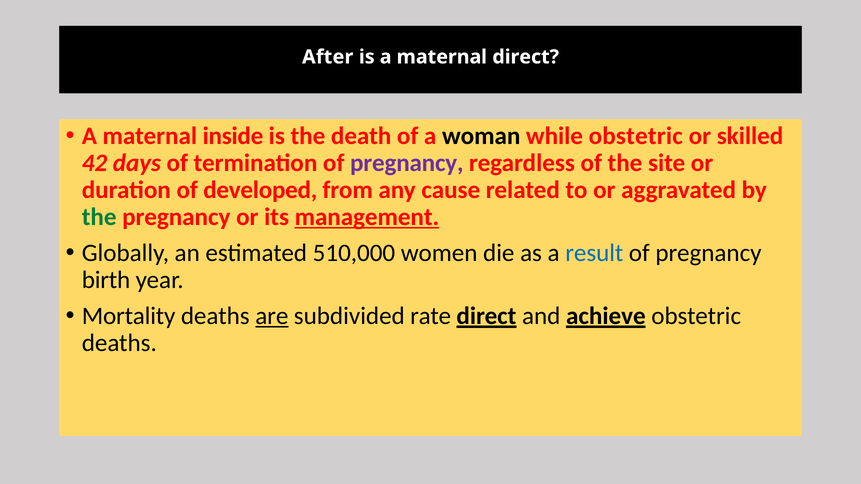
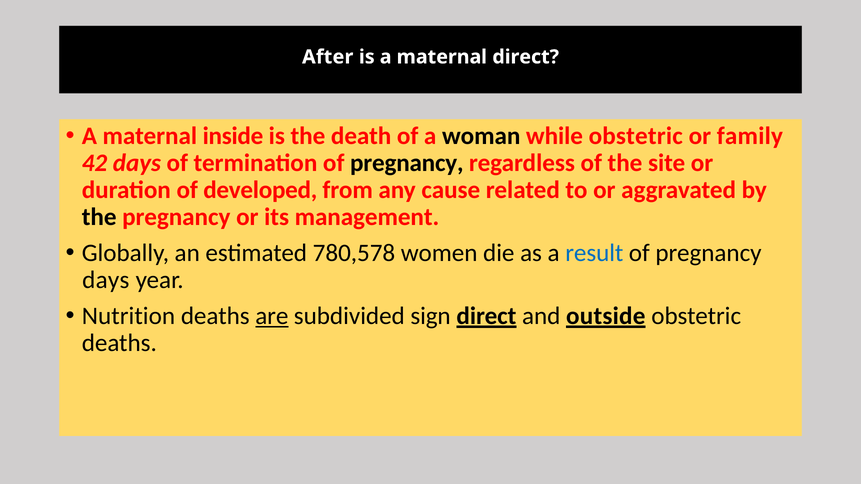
skilled: skilled -> family (750, 136)
pregnancy colour: purple -> black (407, 163)
the colour: green -> black (99, 217)
management underline: present -> none (367, 217)
510,000: 510,000 -> 780,578 (354, 253)
birth: birth -> days (106, 280)
Mortality: Mortality -> Nutrition (128, 316)
rate: rate -> sign (431, 316)
achieve: achieve -> outside (606, 316)
